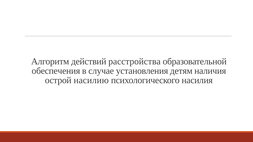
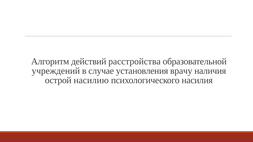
обеспечения: обеспечения -> учреждений (56, 71)
детям: детям -> врачу (181, 71)
